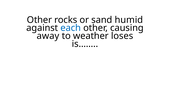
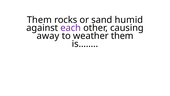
Other: Other -> Them (39, 20)
each colour: blue -> purple (71, 28)
weather loses: loses -> them (122, 36)
